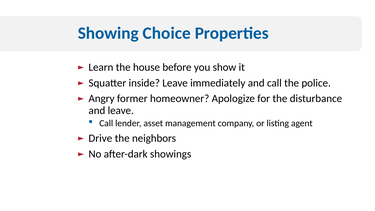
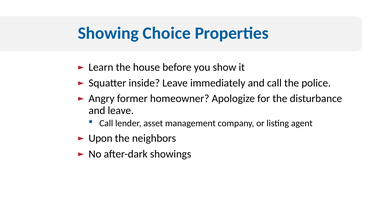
Drive: Drive -> Upon (100, 138)
